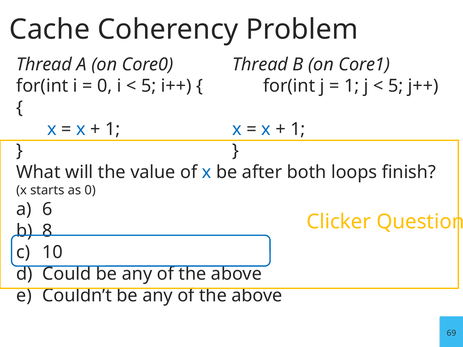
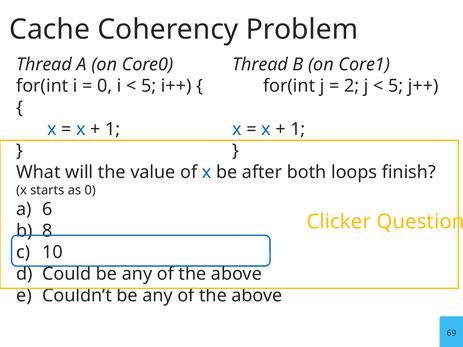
1: 1 -> 2 (352, 86)
